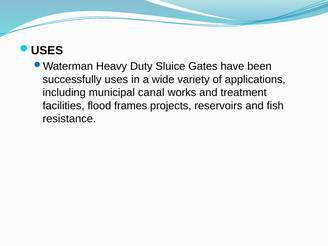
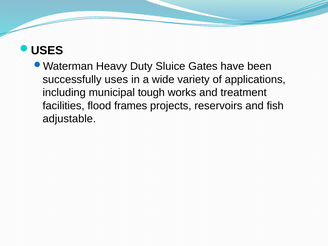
canal: canal -> tough (151, 93)
resistance: resistance -> adjustable (69, 119)
